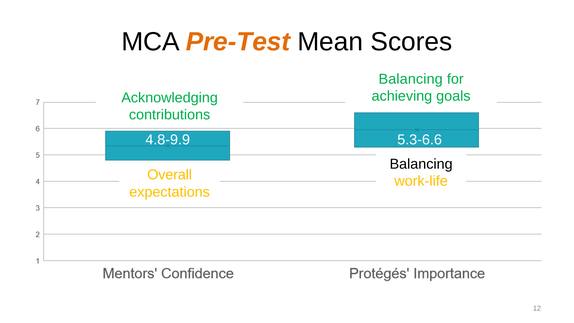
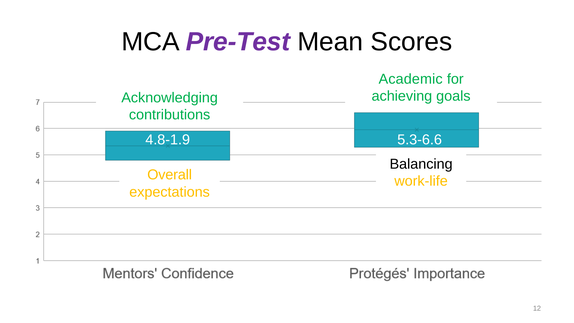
Pre-Test colour: orange -> purple (238, 42)
Balancing: Balancing -> Academic (411, 79)
4.8-9.9: 4.8-9.9 -> 4.8-1.9 (168, 140)
